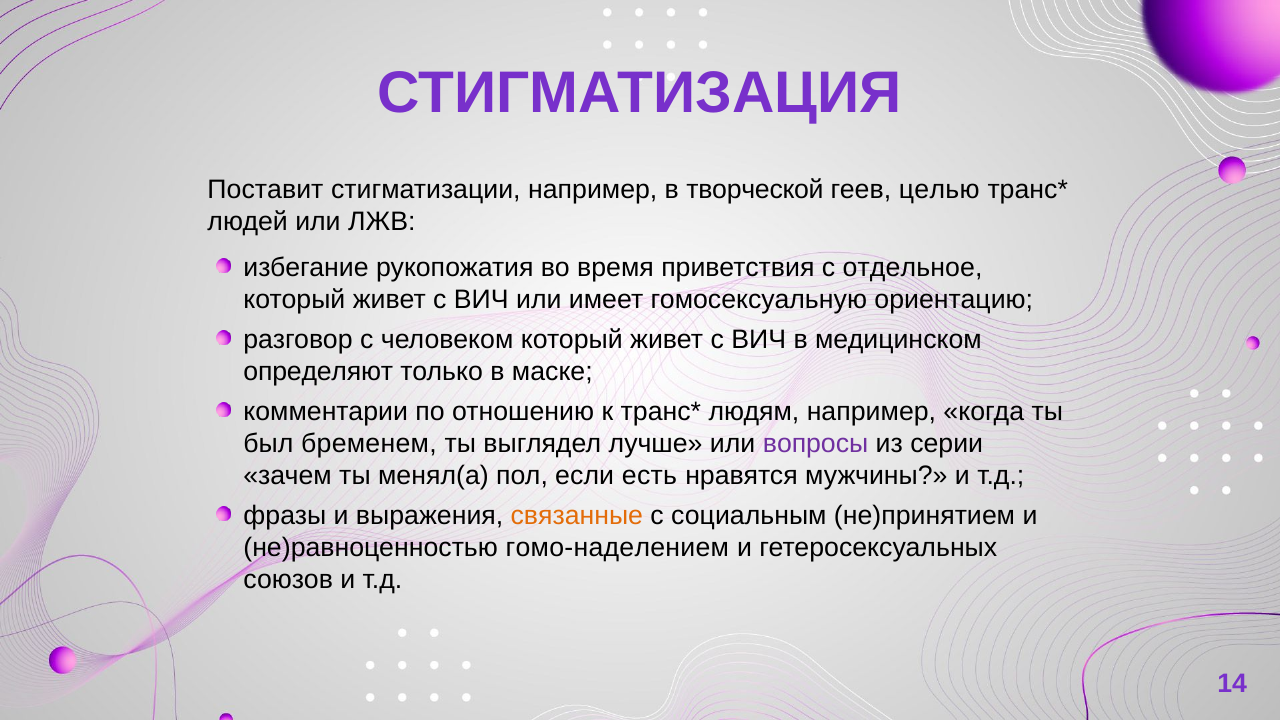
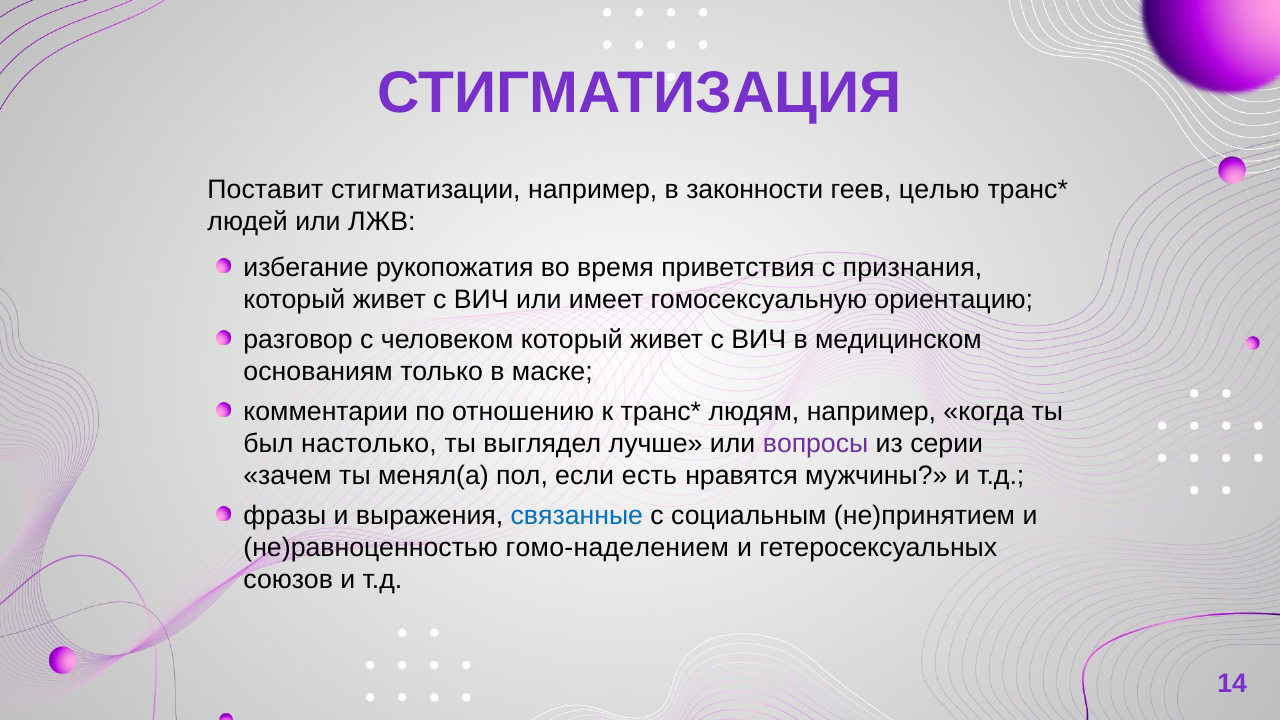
творческой: творческой -> законности (755, 190)
отдельное: отдельное -> признания (913, 267)
определяют: определяют -> основаниям (318, 371)
бременем: бременем -> настолько (369, 443)
связанные colour: orange -> blue (577, 515)
